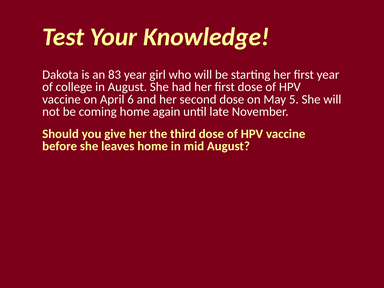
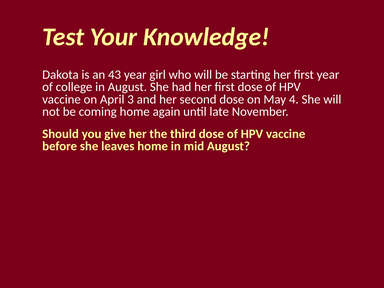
83: 83 -> 43 (115, 75)
6: 6 -> 3 (131, 99)
5: 5 -> 4 (294, 99)
